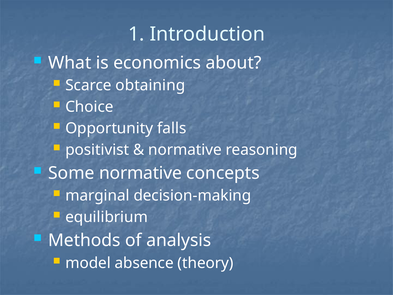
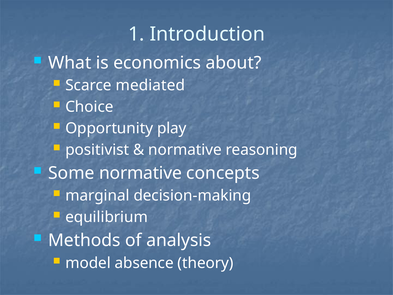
obtaining: obtaining -> mediated (150, 85)
falls: falls -> play (172, 128)
